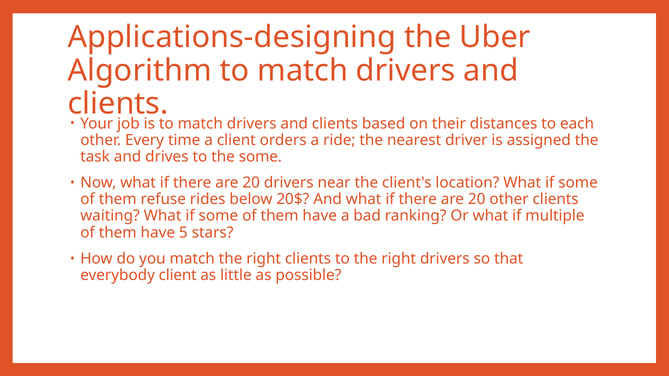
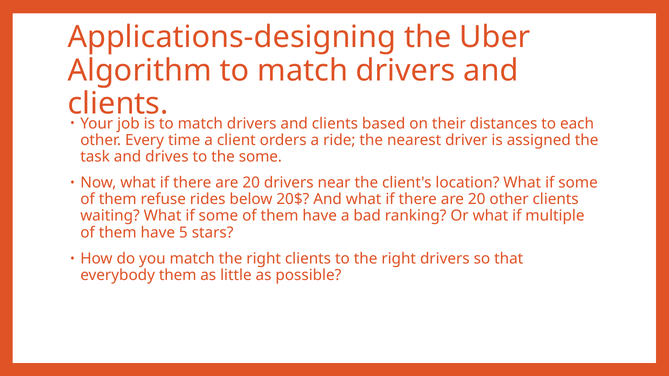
everybody client: client -> them (178, 276)
